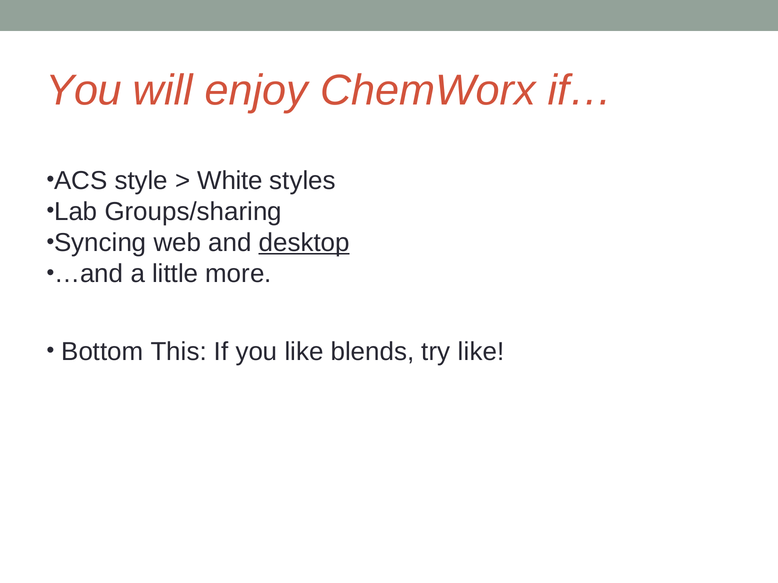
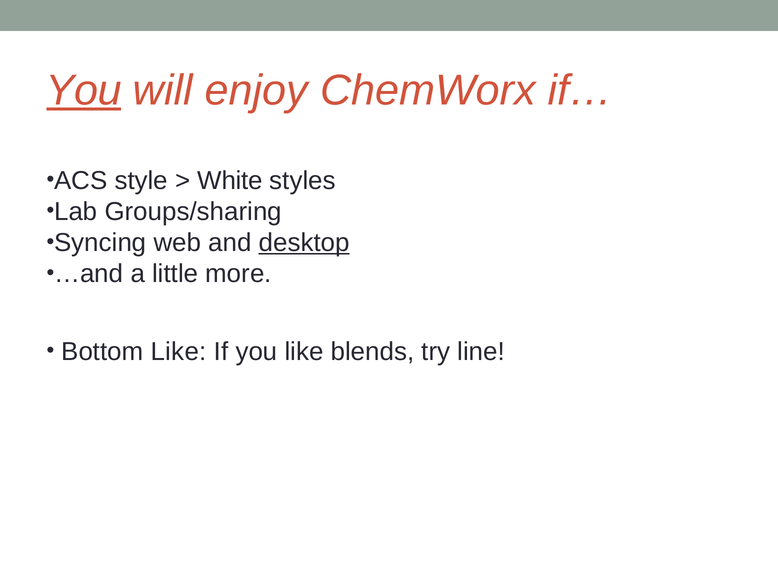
You underline: none -> present (84, 90)
Bottom This: This -> Like (179, 352)
try like: like -> line (481, 352)
